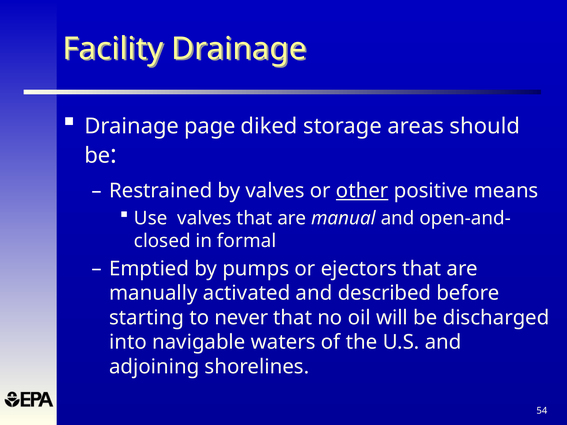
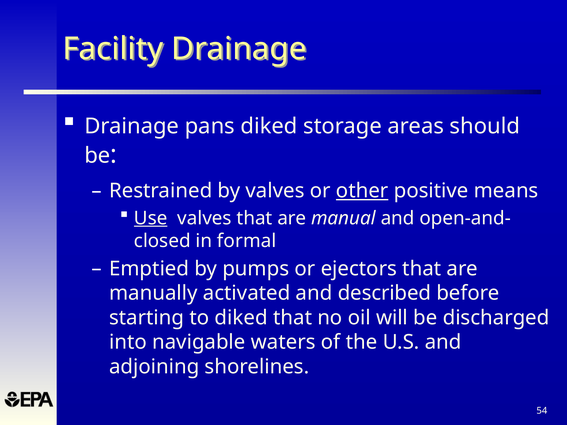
page: page -> pans (210, 126)
Use underline: none -> present (151, 218)
to never: never -> diked (241, 318)
